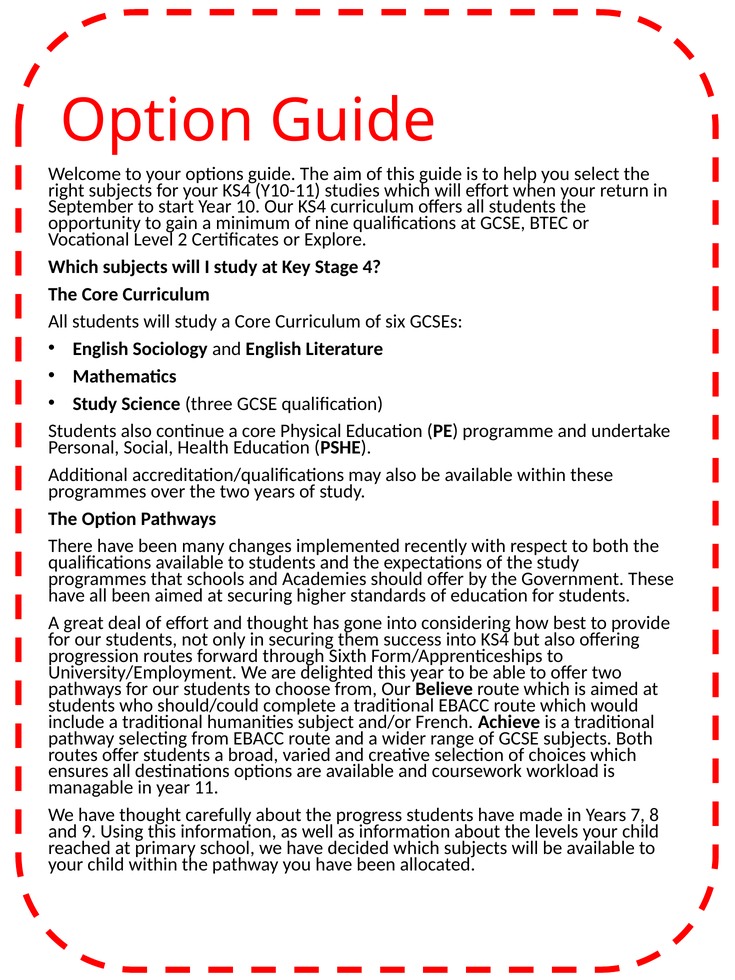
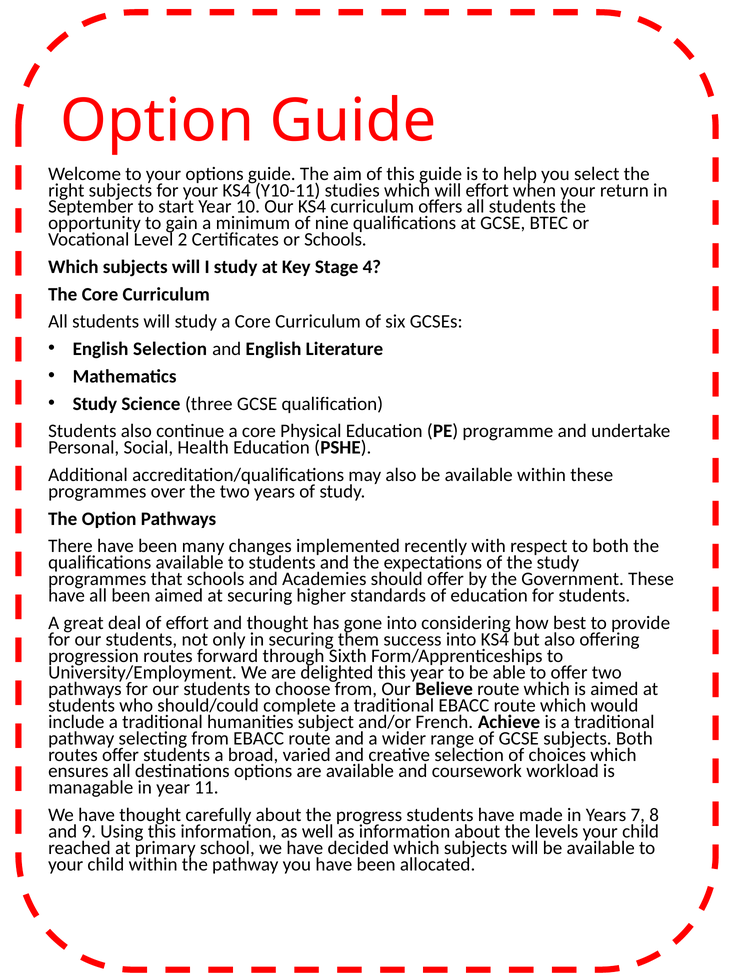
or Explore: Explore -> Schools (335, 240)
English Sociology: Sociology -> Selection (170, 349)
